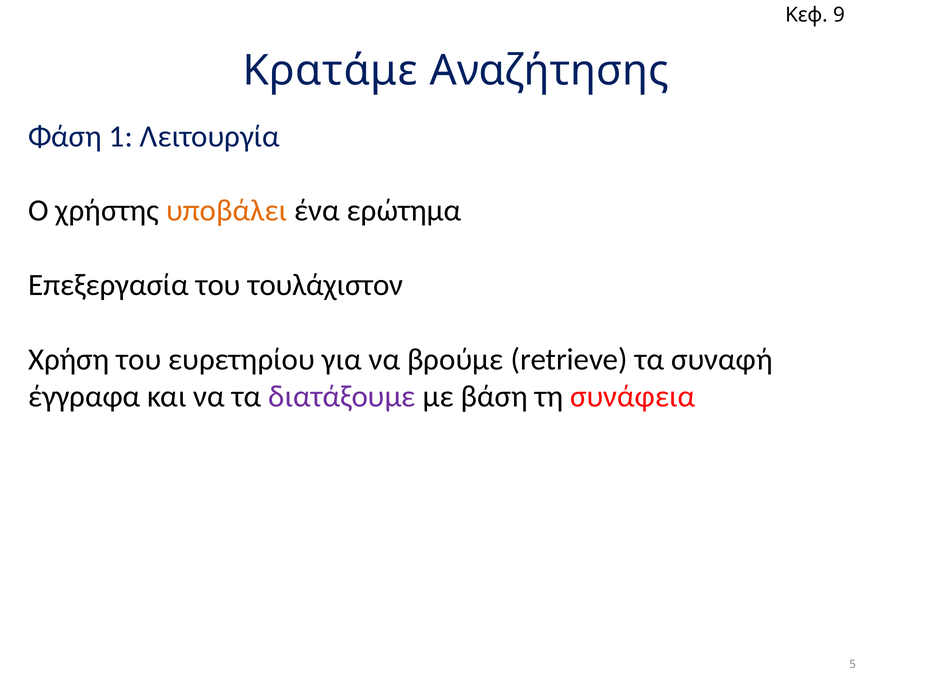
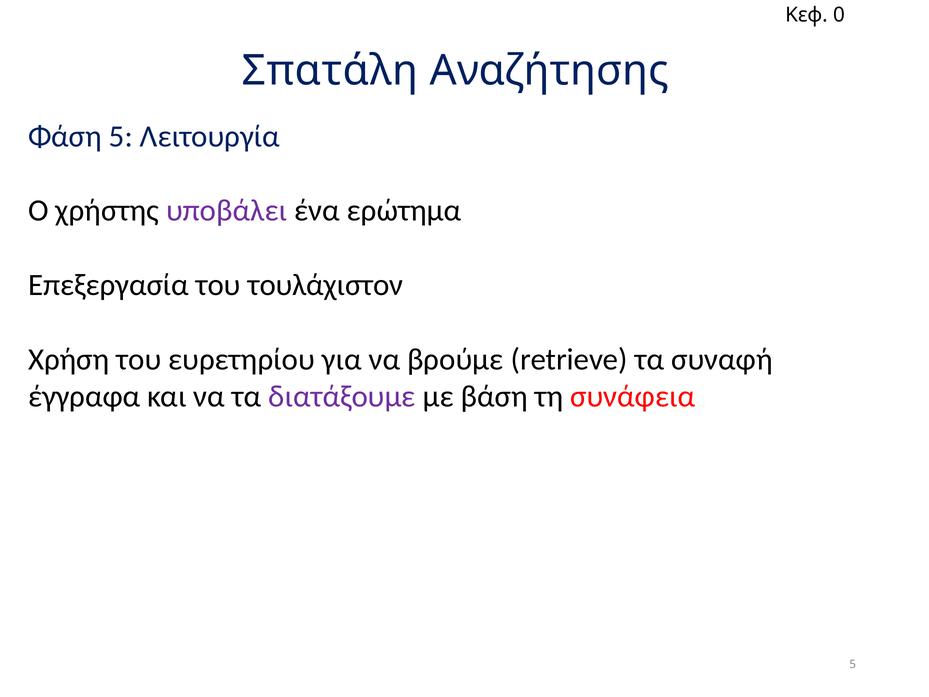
9: 9 -> 0 (839, 15)
Κρατάμε: Κρατάμε -> Σπατάλη (330, 71)
Φάση 1: 1 -> 5 (121, 136)
υποβάλει colour: orange -> purple (227, 211)
